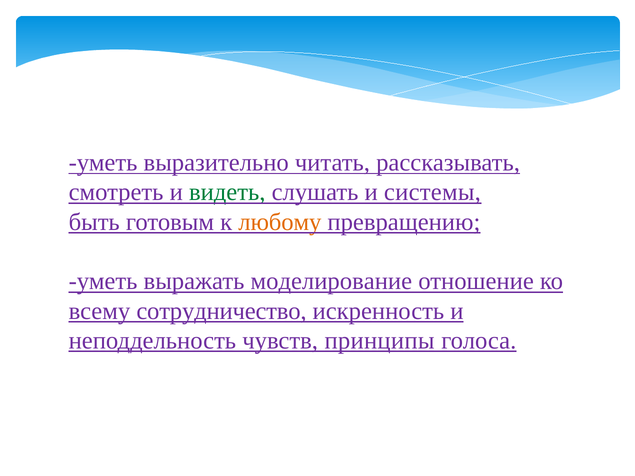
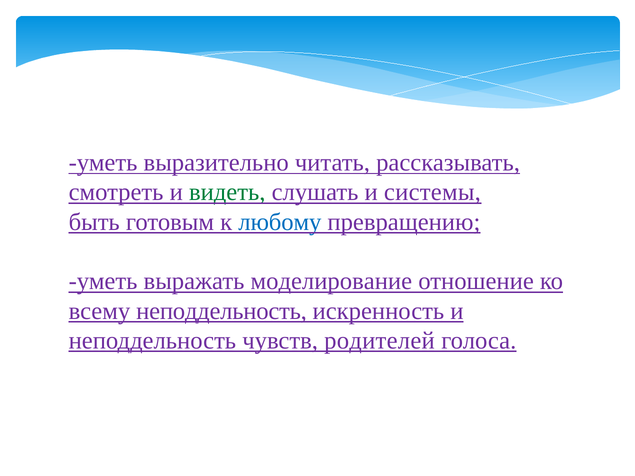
любому colour: orange -> blue (280, 222)
всему сотрудничество: сотрудничество -> неподдельность (222, 311)
принципы: принципы -> родителей (379, 341)
